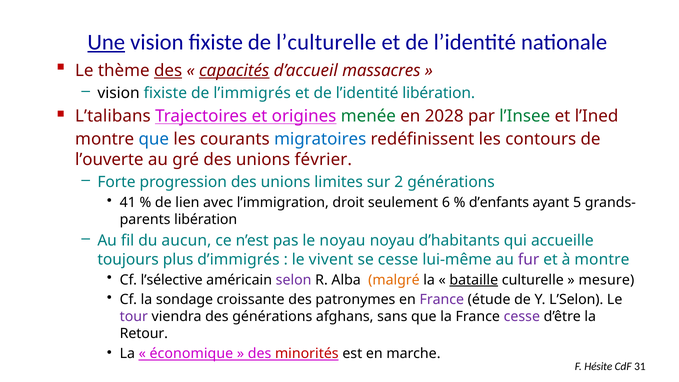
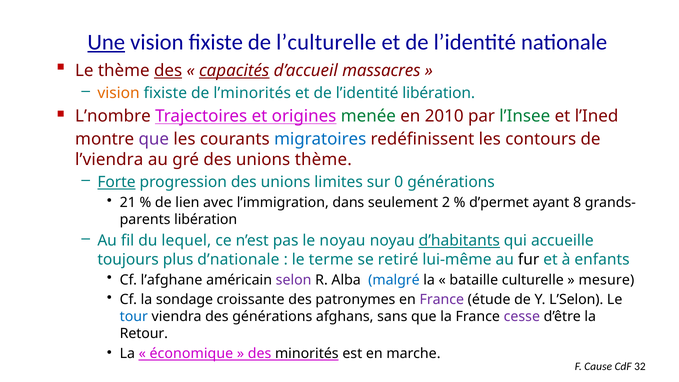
vision colour: black -> orange (119, 93)
l’immigrés: l’immigrés -> l’minorités (252, 93)
L’talibans: L’talibans -> L’nombre (113, 116)
2028: 2028 -> 2010 (444, 116)
que colour: blue -> purple (154, 139)
l’ouverte: l’ouverte -> l’viendra (109, 160)
unions février: février -> thème (323, 160)
Forte underline: none -> present (117, 182)
2: 2 -> 0 (399, 182)
41: 41 -> 21 (128, 203)
droit: droit -> dans (348, 203)
6: 6 -> 2 (446, 203)
d’enfants: d’enfants -> d’permet (499, 203)
5: 5 -> 8 (577, 203)
aucun: aucun -> lequel (186, 241)
d’habitants underline: none -> present (459, 241)
d’immigrés: d’immigrés -> d’nationale (238, 259)
vivent: vivent -> terme (331, 259)
se cesse: cesse -> retiré (398, 259)
fur colour: purple -> black (529, 259)
à montre: montre -> enfants (602, 259)
l’sélective: l’sélective -> l’afghane (172, 280)
malgré colour: orange -> blue (394, 280)
bataille underline: present -> none (474, 280)
tour colour: purple -> blue (134, 317)
minorités colour: red -> black (307, 353)
Hésite: Hésite -> Cause (598, 367)
31: 31 -> 32 (640, 367)
